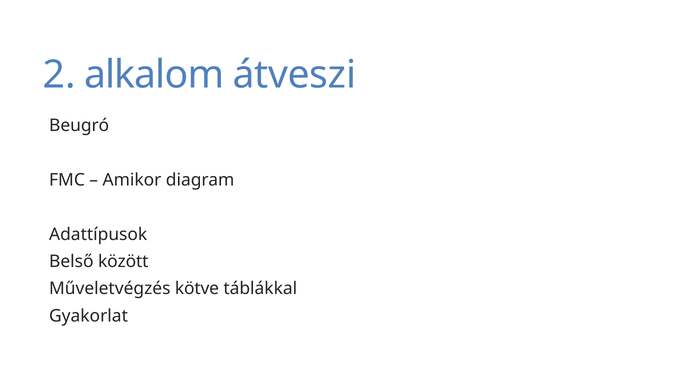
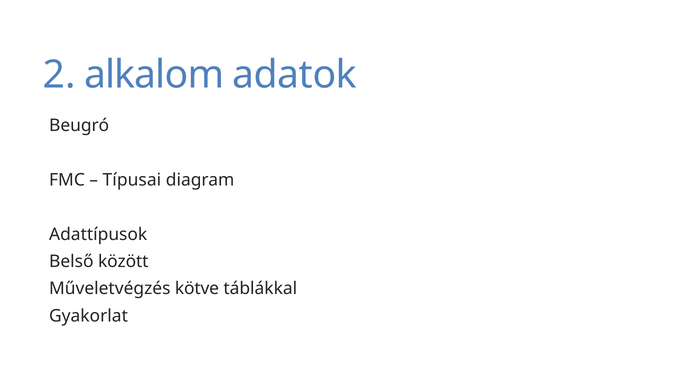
átveszi: átveszi -> adatok (294, 75)
Amikor: Amikor -> Típusai (132, 180)
